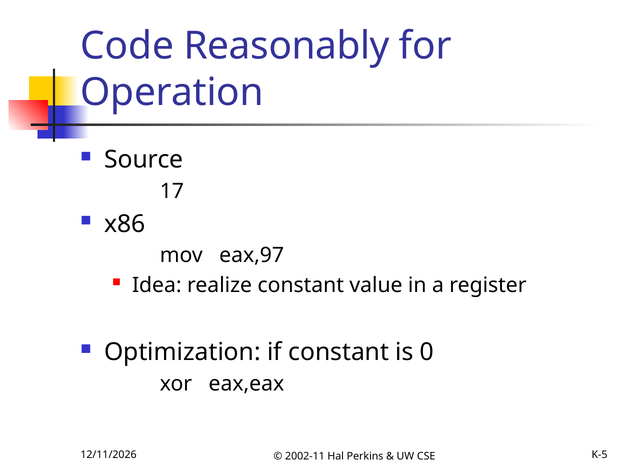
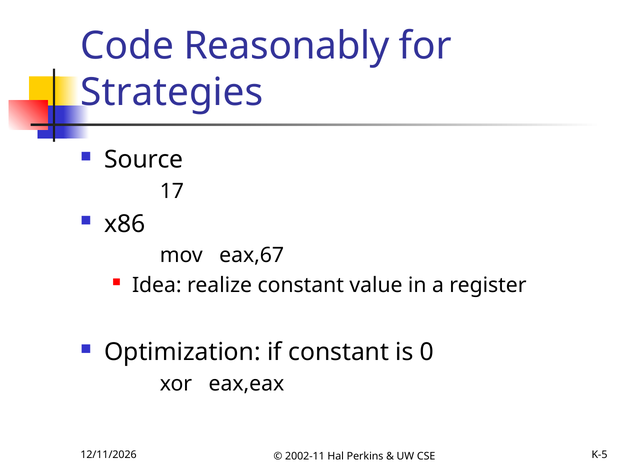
Operation: Operation -> Strategies (172, 93)
eax,97: eax,97 -> eax,67 (252, 256)
